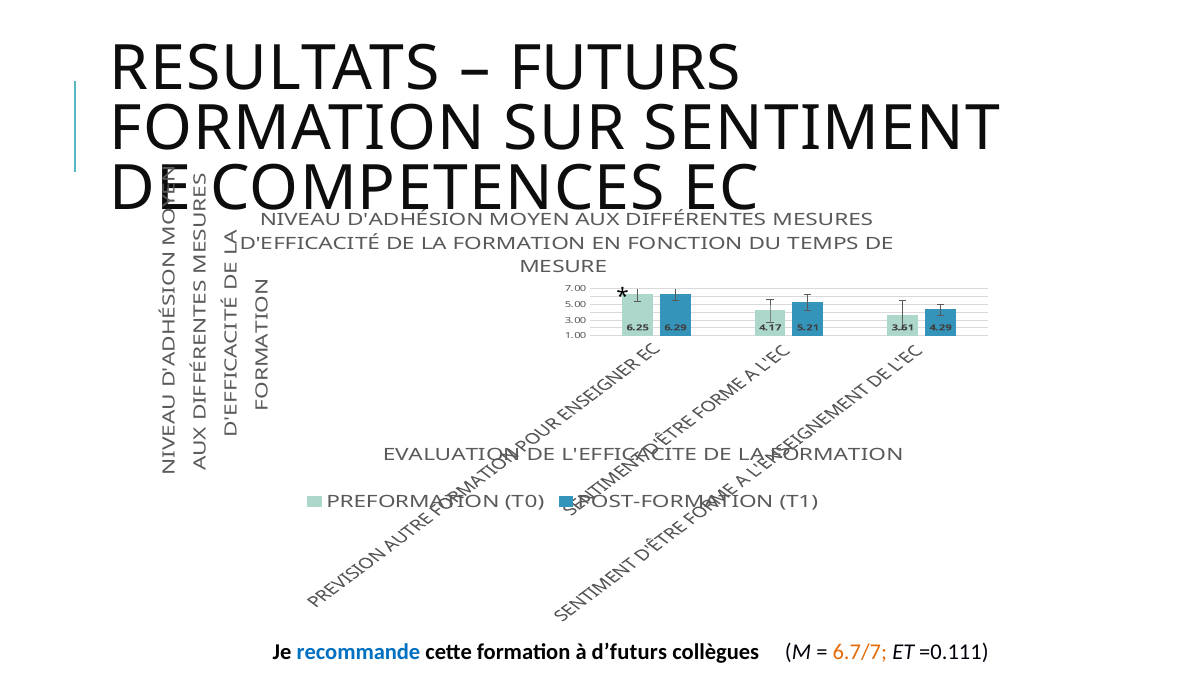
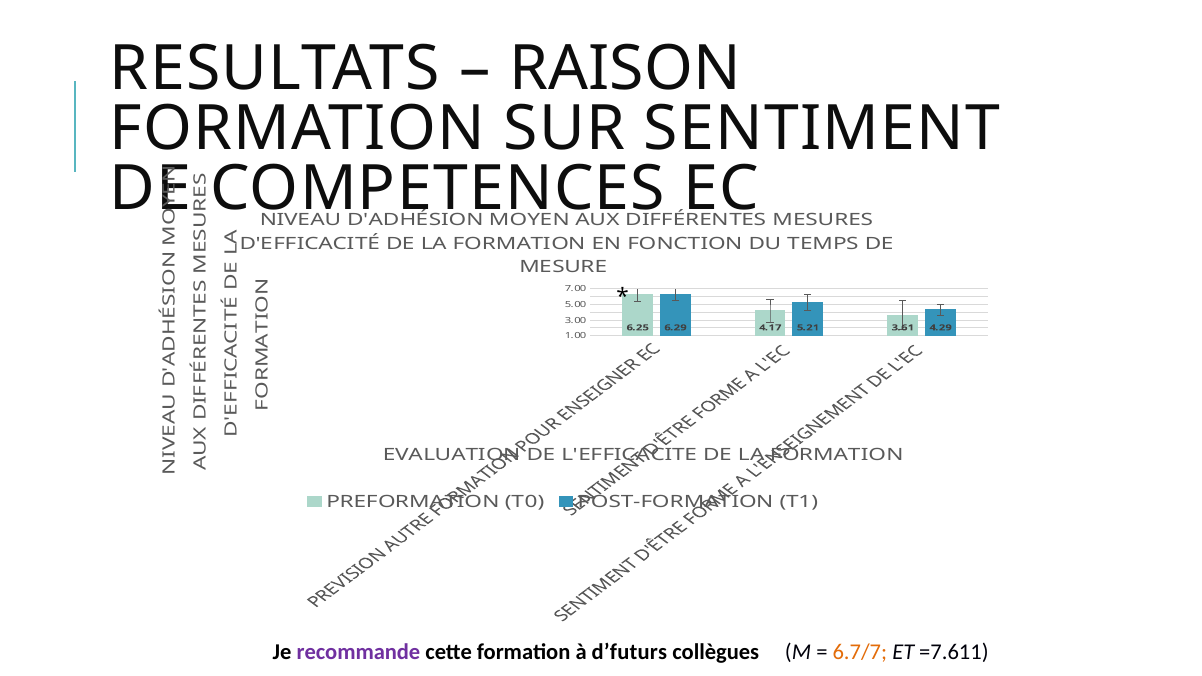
FUTURS: FUTURS -> RAISON (625, 69)
recommande colour: blue -> purple (358, 652)
=0.111: =0.111 -> =7.611 (954, 652)
